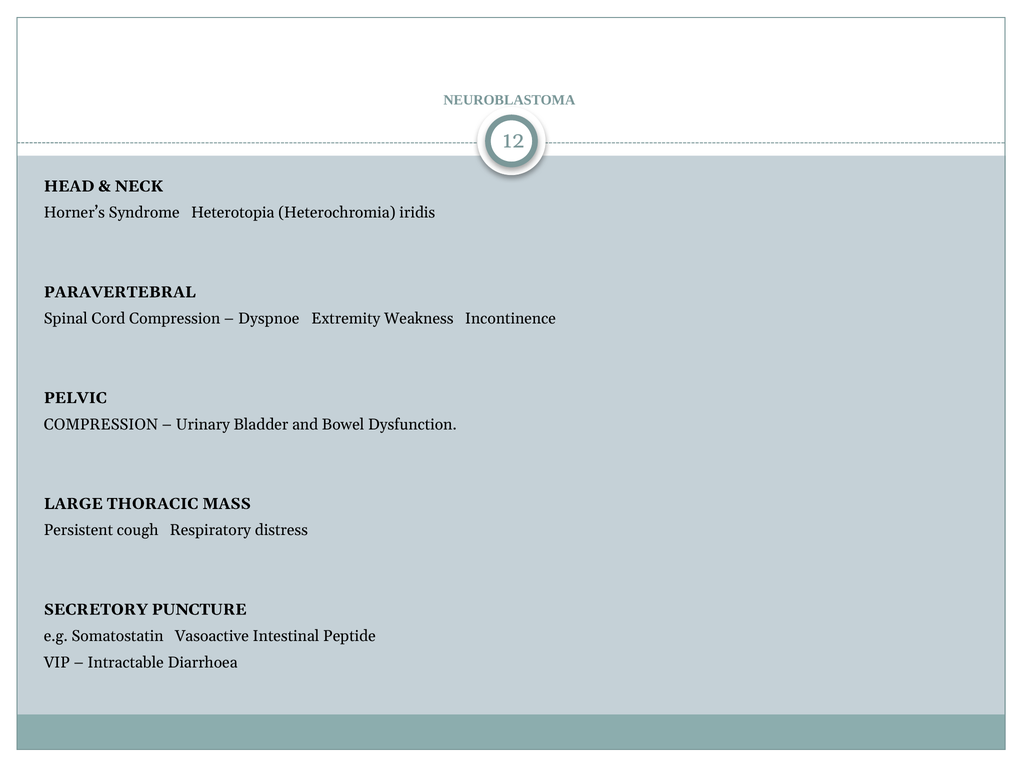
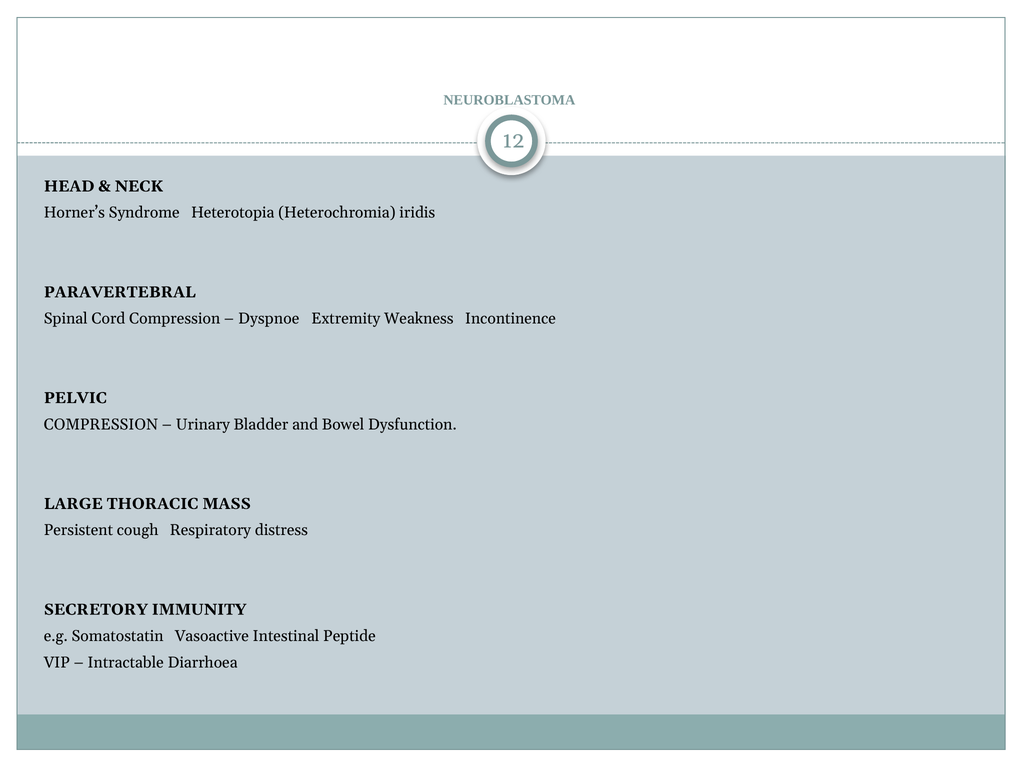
PUNCTURE: PUNCTURE -> IMMUNITY (199, 610)
